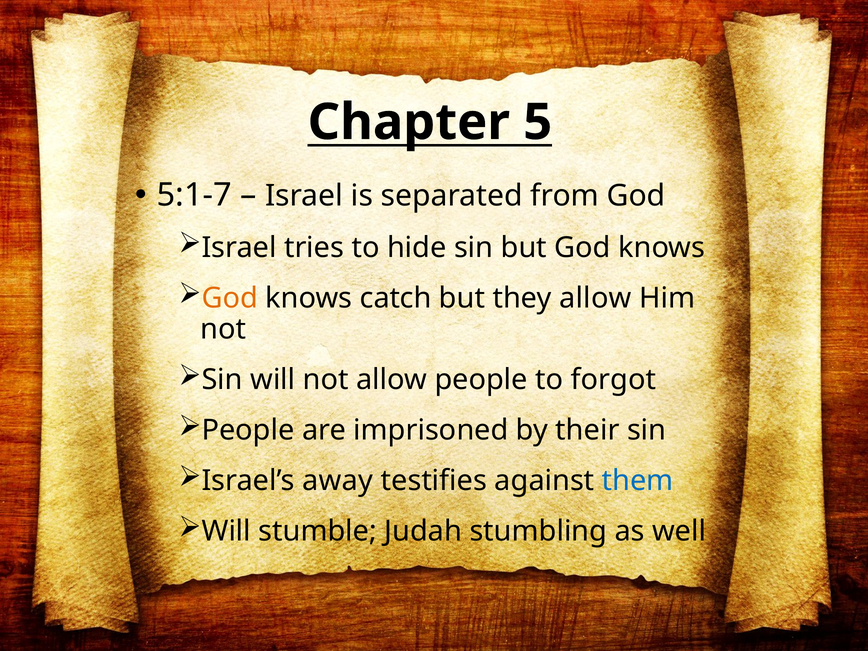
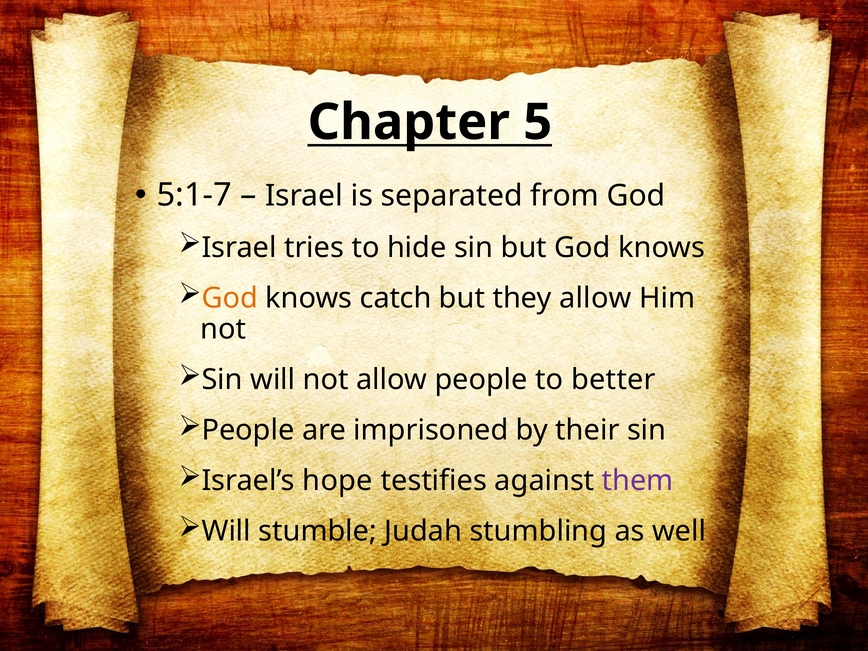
forgot: forgot -> better (613, 380)
away: away -> hope (338, 481)
them colour: blue -> purple (638, 481)
